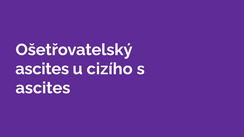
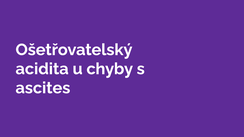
ascites: ascites -> acidita (42, 69)
cizího: cizího -> chyby (110, 69)
